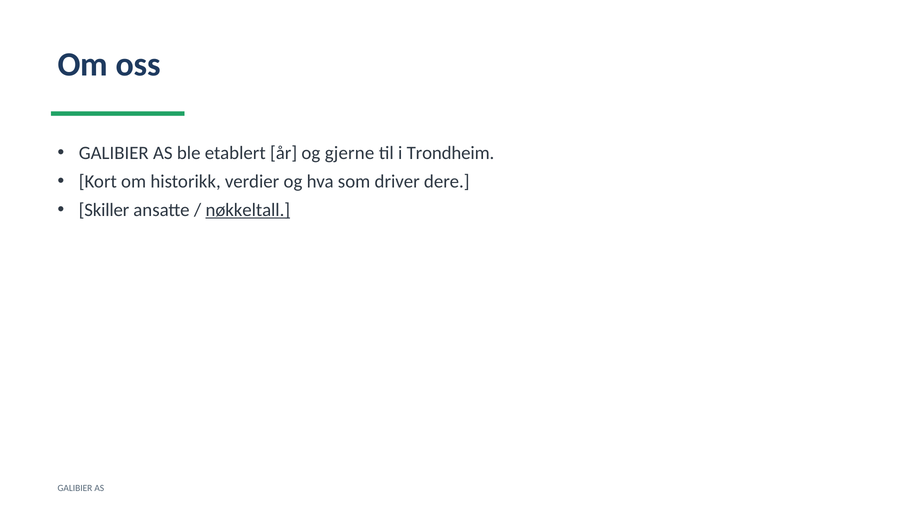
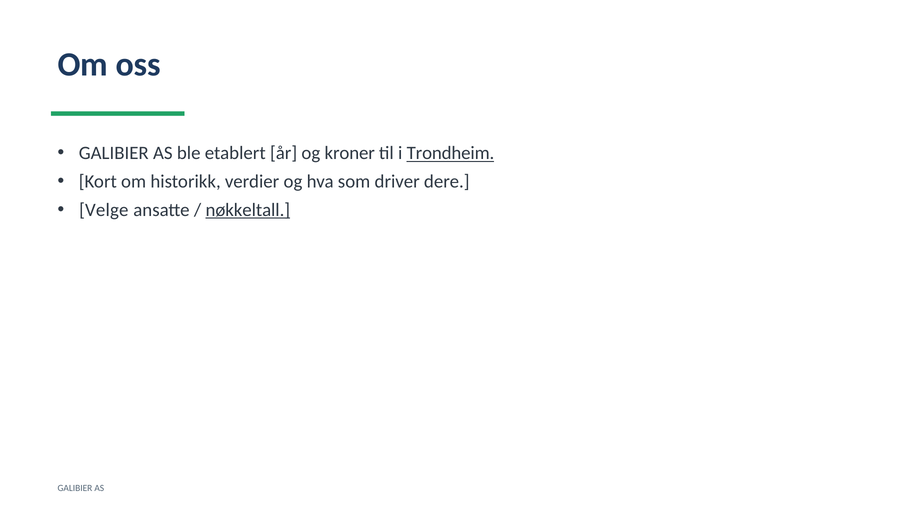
gjerne: gjerne -> kroner (350, 153)
Trondheim underline: none -> present (450, 153)
Skiller: Skiller -> Velge (104, 210)
